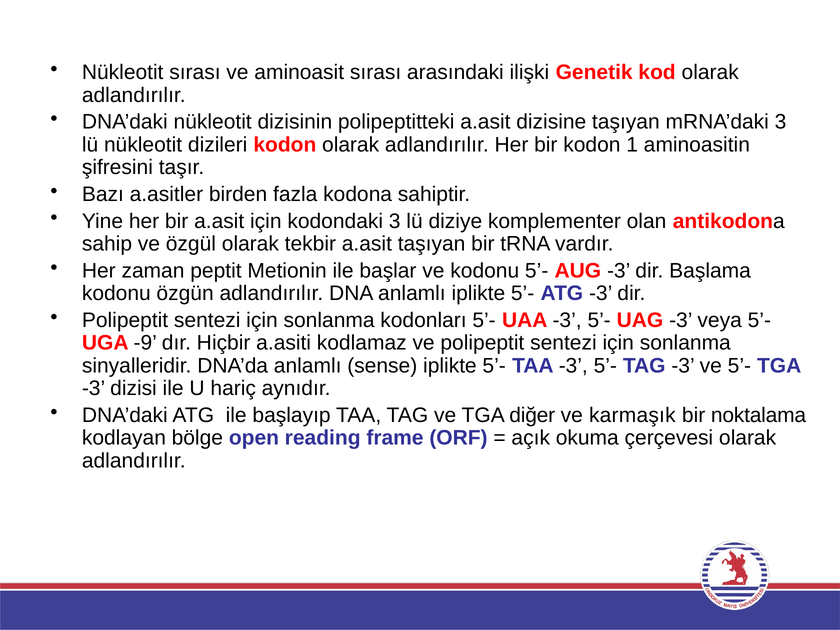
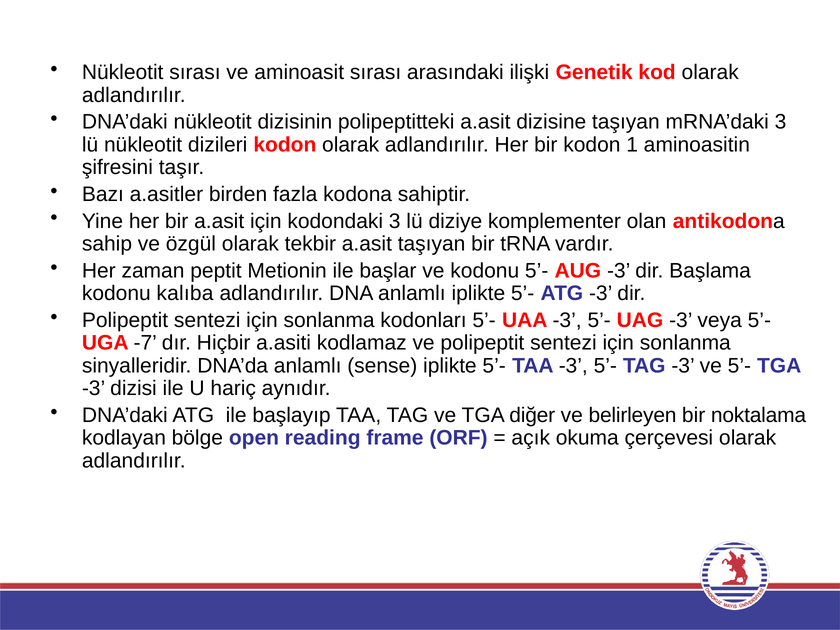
özgün: özgün -> kalıba (185, 293)
-9: -9 -> -7 (145, 343)
karmaşık: karmaşık -> belirleyen (633, 415)
